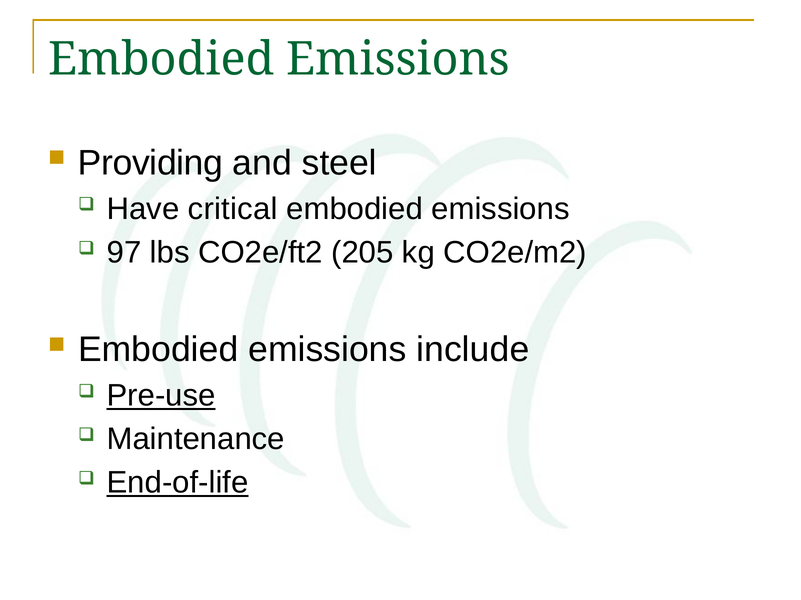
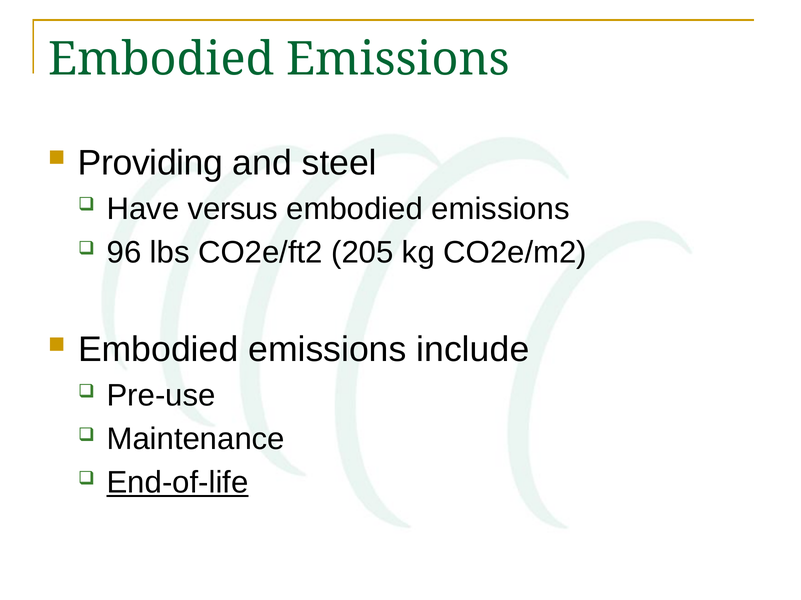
critical: critical -> versus (233, 209)
97: 97 -> 96 (124, 253)
Pre-use underline: present -> none (161, 396)
